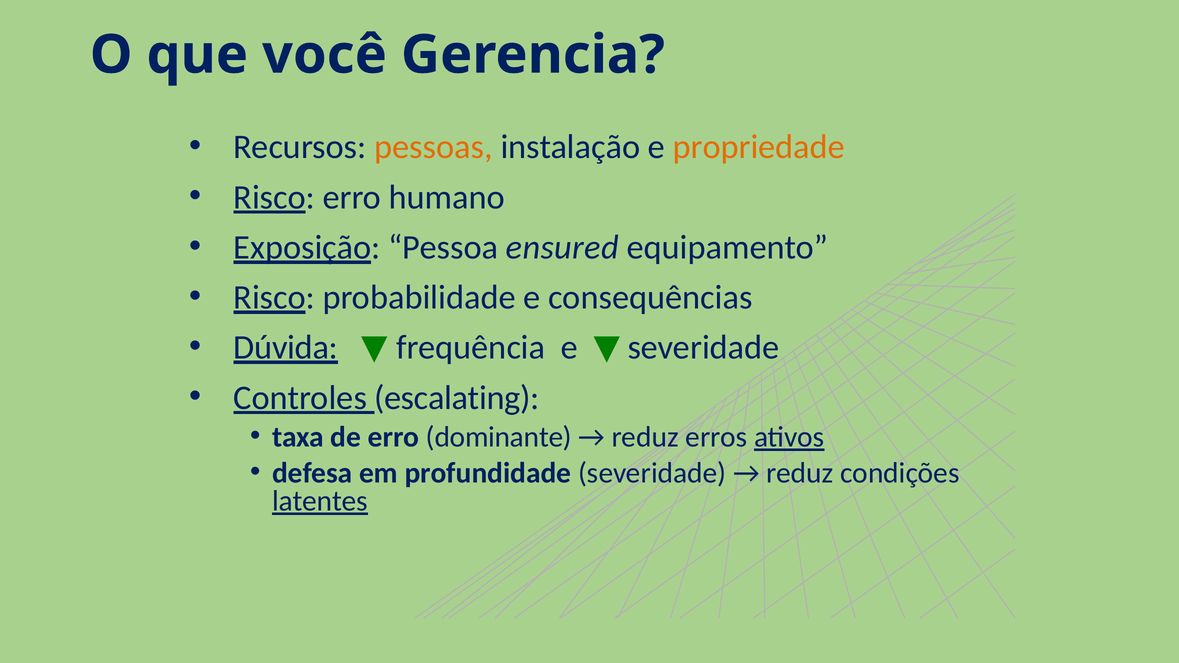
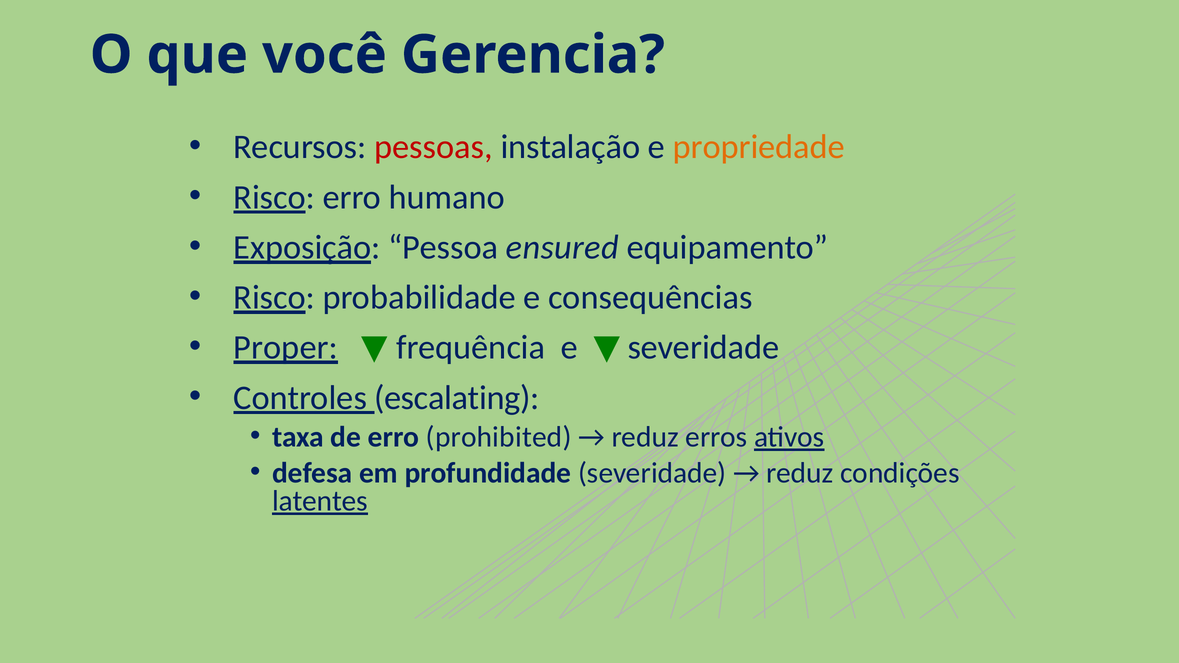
pessoas colour: orange -> red (434, 147)
Dúvida: Dúvida -> Proper (286, 348)
dominante: dominante -> prohibited (499, 437)
